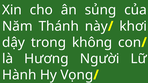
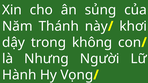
Hương: Hương -> Nhưng (46, 59)
